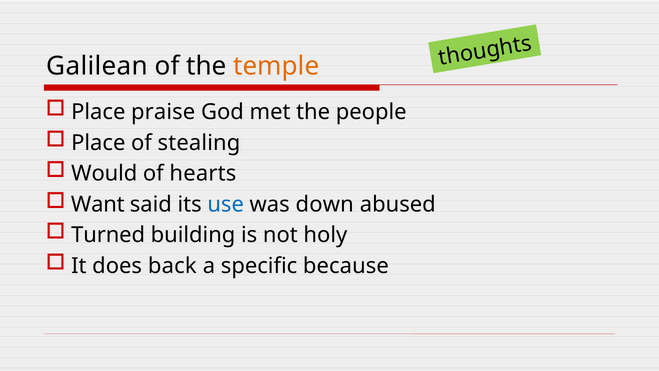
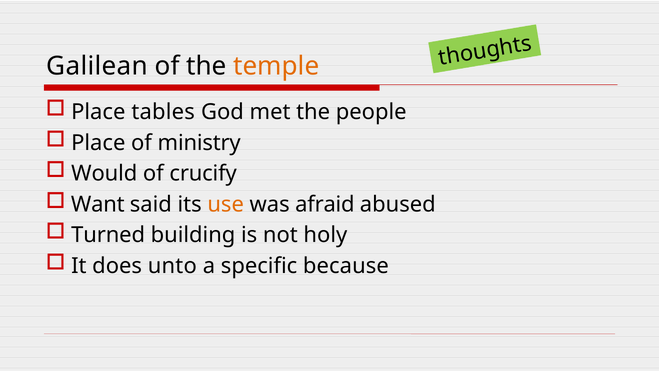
praise: praise -> tables (163, 112)
stealing: stealing -> ministry (199, 143)
hearts: hearts -> crucify (203, 173)
use colour: blue -> orange (226, 204)
down: down -> afraid (325, 204)
back: back -> unto (172, 266)
